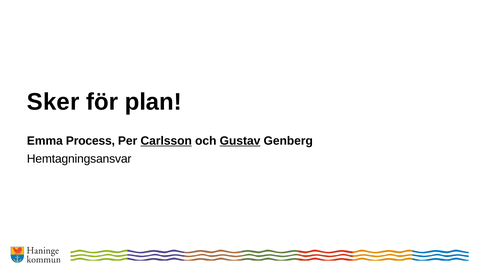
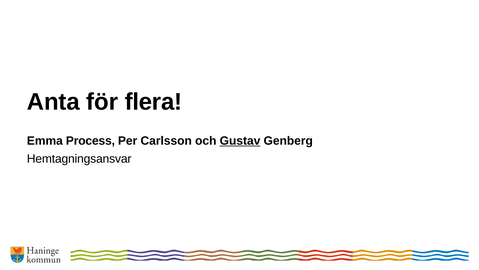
Sker: Sker -> Anta (53, 102)
plan: plan -> flera (153, 102)
Carlsson underline: present -> none (166, 141)
